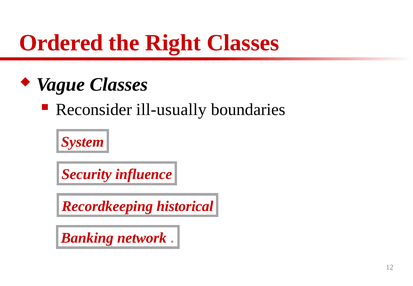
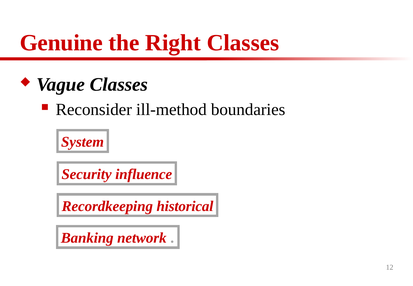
Ordered: Ordered -> Genuine (61, 43)
ill-usually: ill-usually -> ill-method (171, 109)
